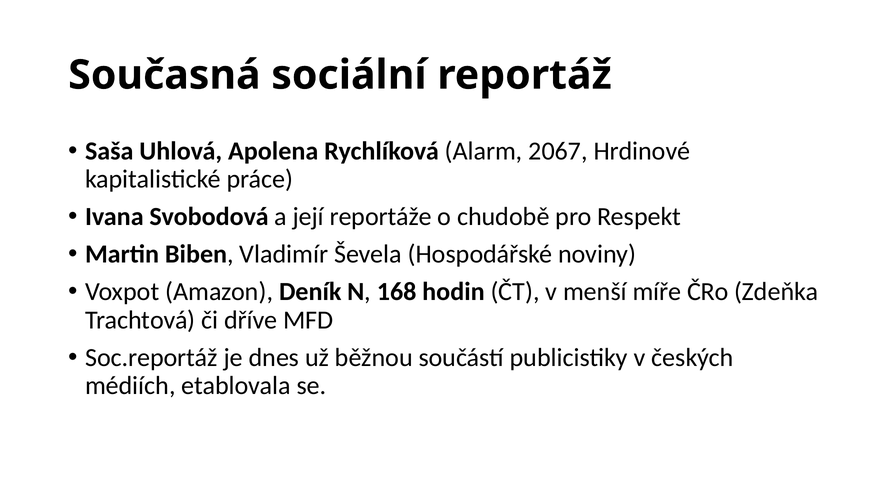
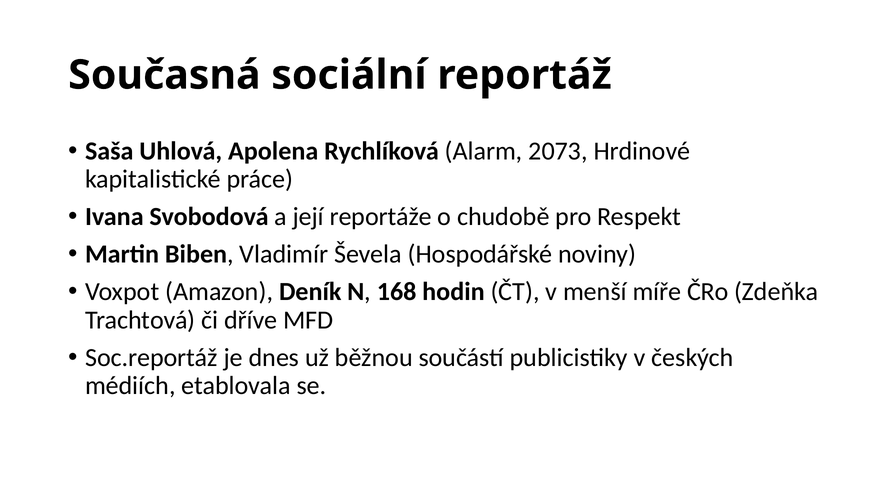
2067: 2067 -> 2073 (558, 151)
